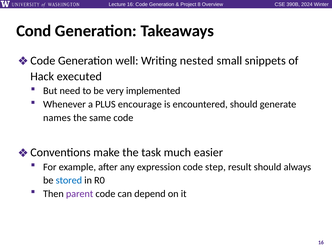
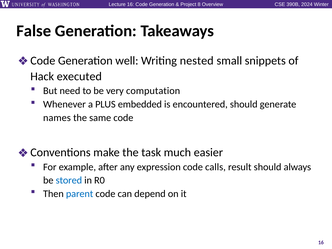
Cond: Cond -> False (34, 31)
implemented: implemented -> computation (153, 91)
encourage: encourage -> embedded (140, 104)
step: step -> calls (215, 167)
parent colour: purple -> blue (80, 194)
